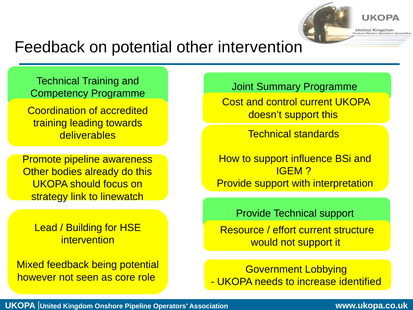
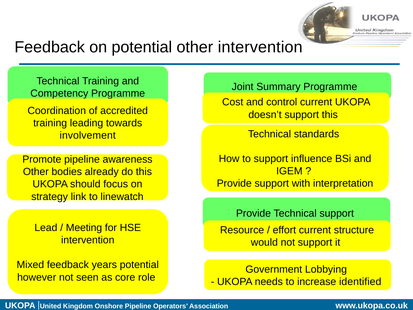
deliverables: deliverables -> involvement (88, 135)
Building: Building -> Meeting (84, 228)
being: being -> years (104, 265)
